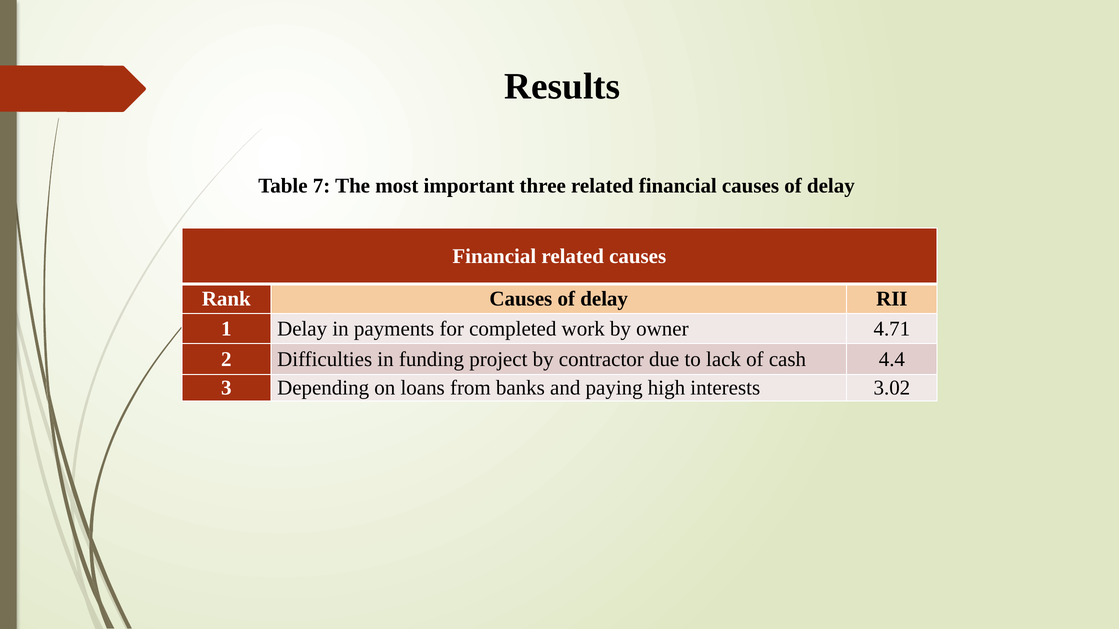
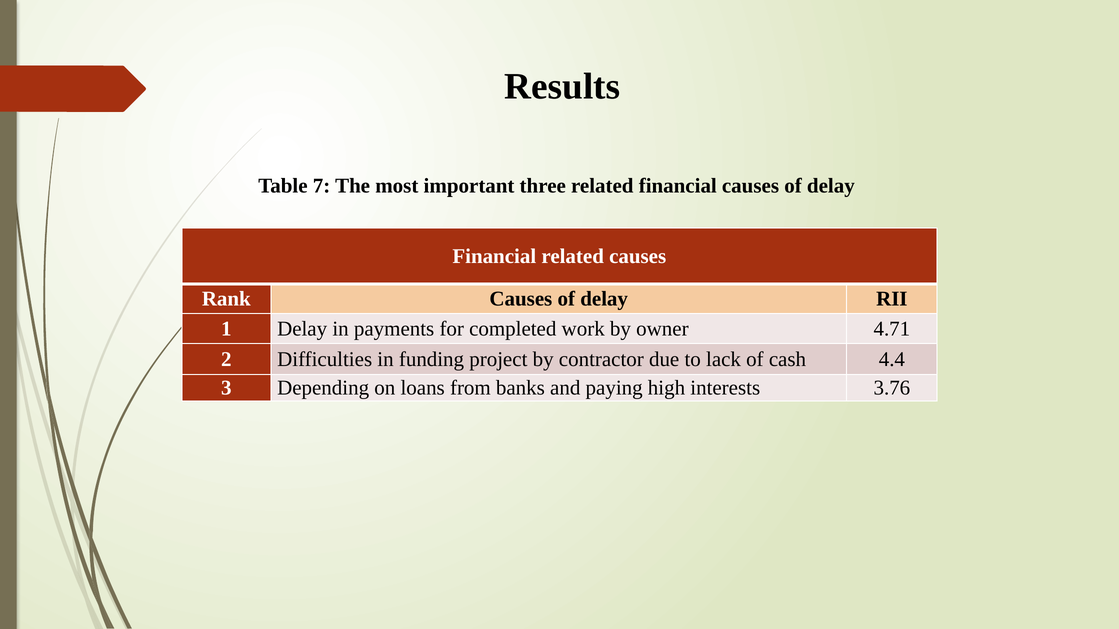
3.02: 3.02 -> 3.76 (892, 388)
